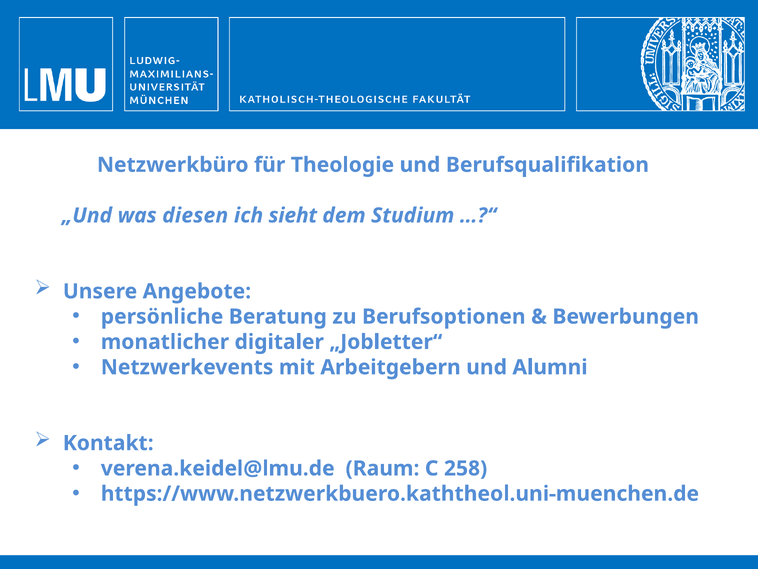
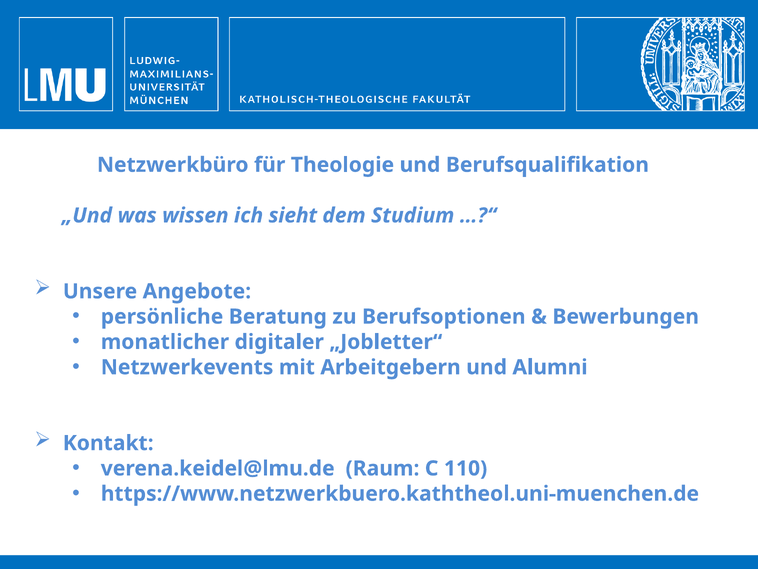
diesen: diesen -> wissen (195, 215)
258: 258 -> 110 (466, 468)
